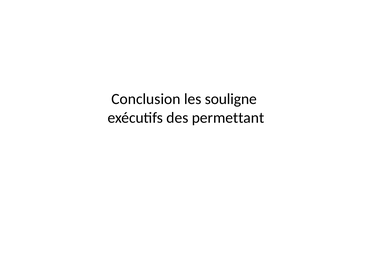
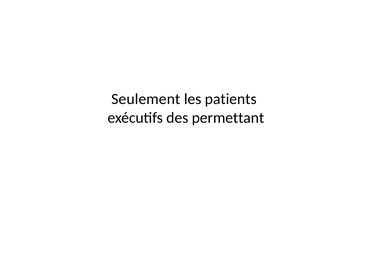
Conclusion: Conclusion -> Seulement (146, 99)
souligne: souligne -> patients (231, 99)
